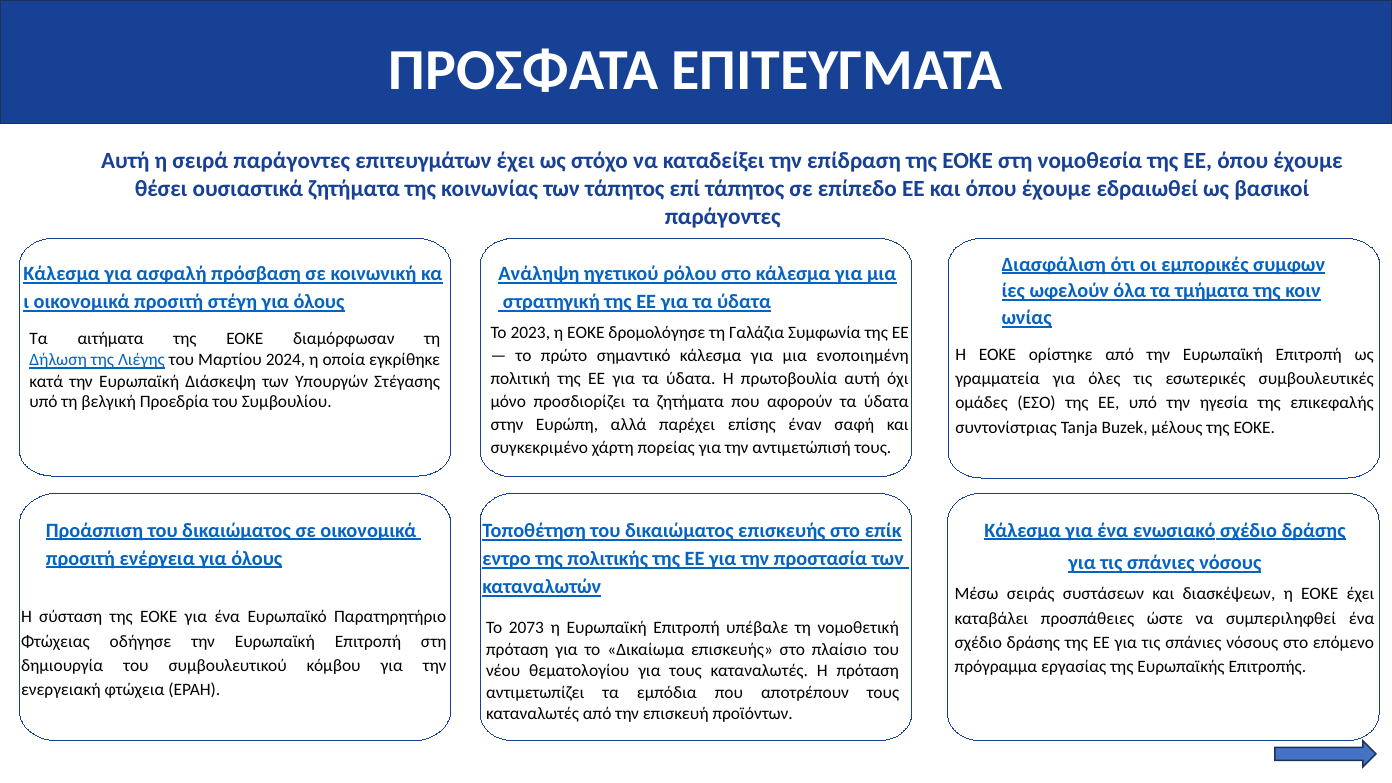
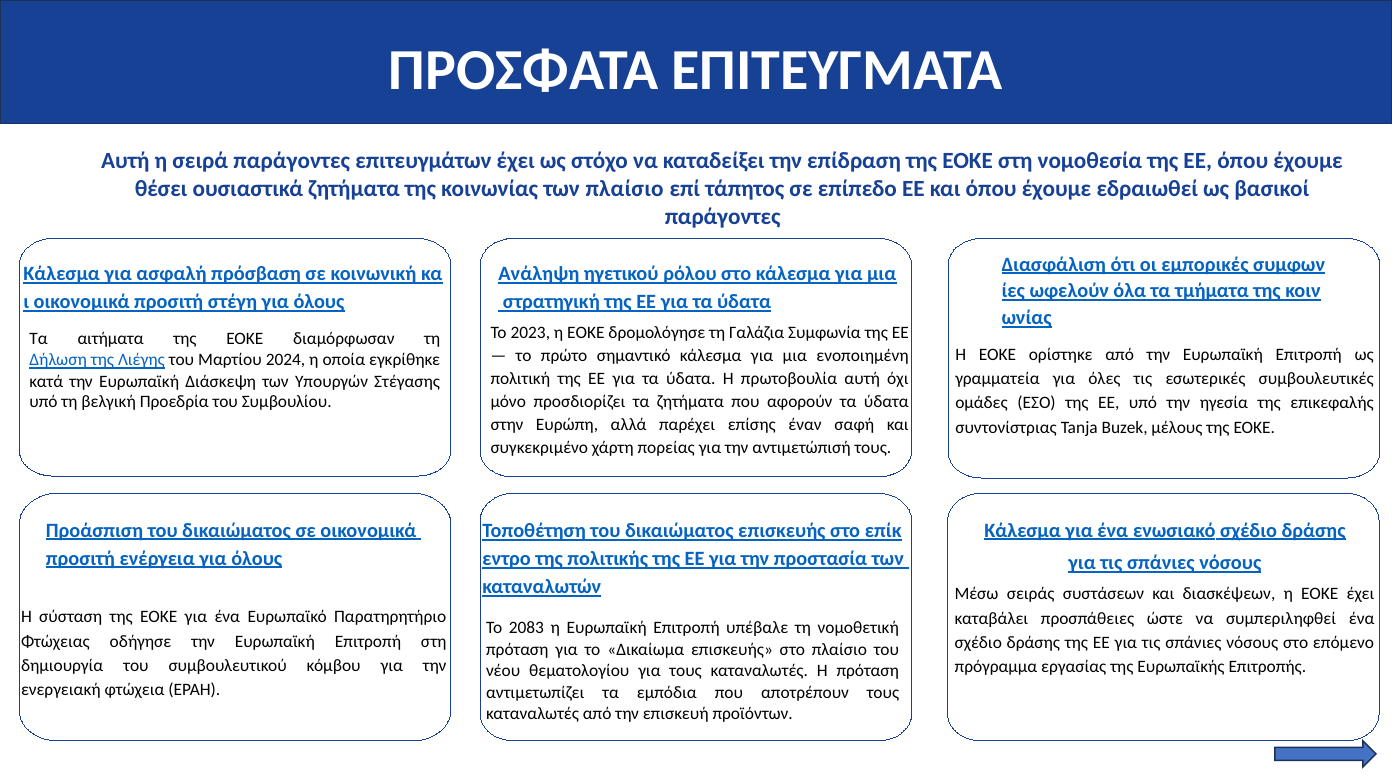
των τάπητος: τάπητος -> πλαίσιο (625, 189)
2073: 2073 -> 2083 (526, 628)
